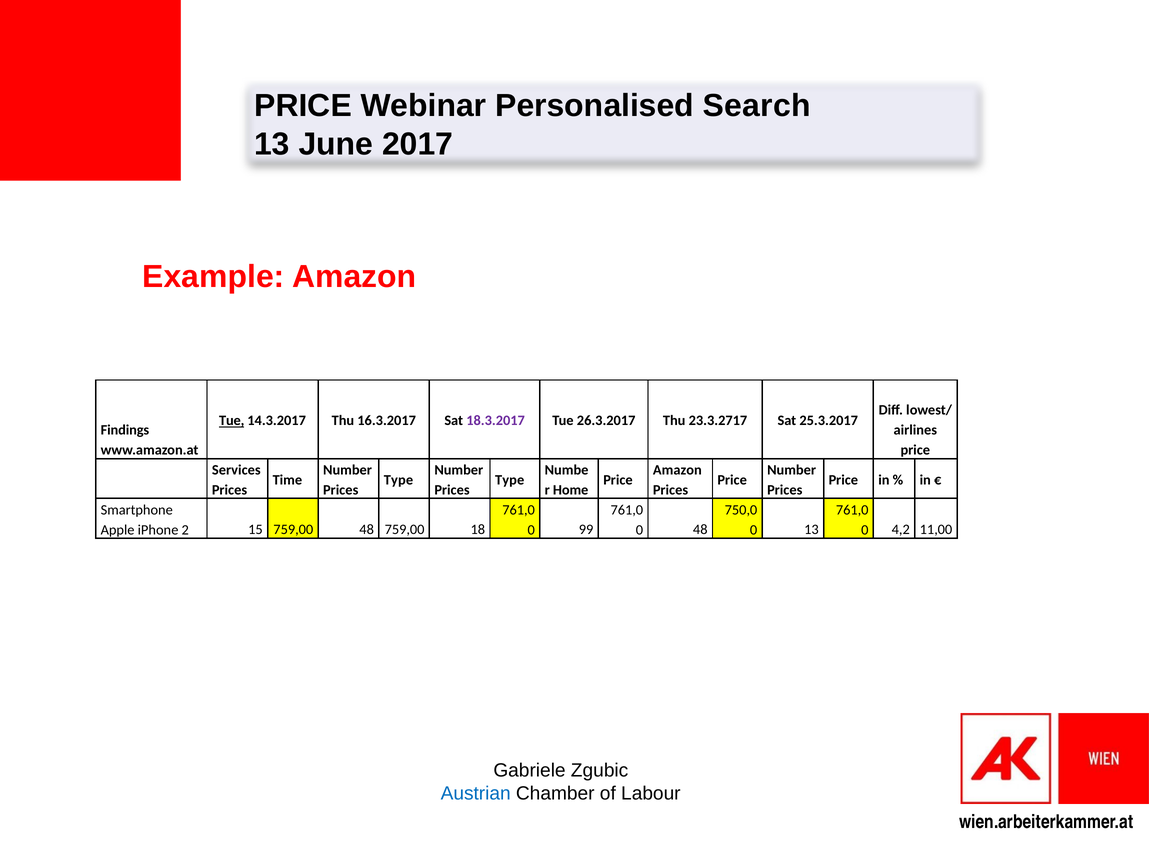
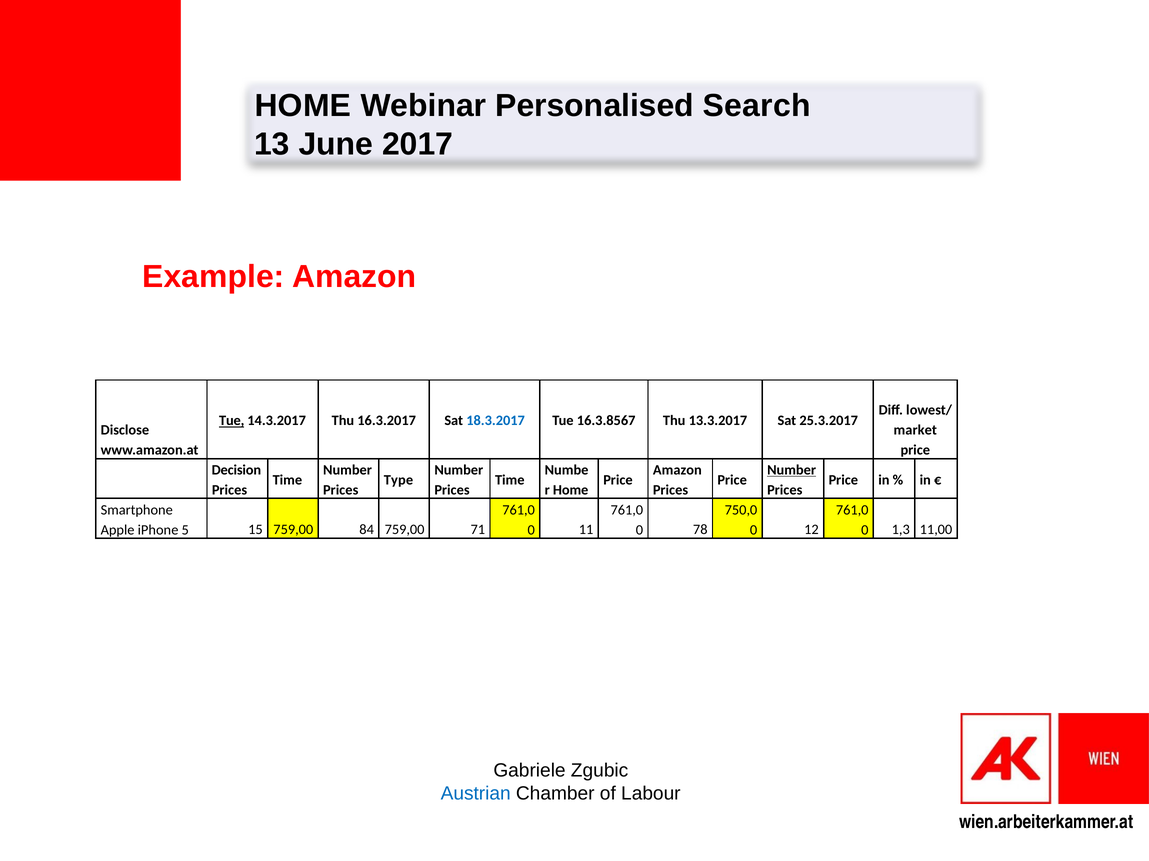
PRICE: PRICE -> HOME (303, 106)
18.3.2017 colour: purple -> blue (496, 421)
26.3.2017: 26.3.2017 -> 16.3.8567 (606, 421)
23.3.2717: 23.3.2717 -> 13.3.2017 (718, 421)
Findings: Findings -> Disclose (125, 430)
airlines: airlines -> market (915, 430)
Services: Services -> Decision (236, 470)
Number underline: none -> present (792, 470)
Type: Type -> Time (510, 480)
2: 2 -> 5 (185, 530)
759,00 48: 48 -> 84 (367, 530)
18: 18 -> 71 (478, 530)
99: 99 -> 11 (586, 530)
48: 48 -> 78 (700, 530)
13: 13 -> 12 (811, 530)
4,2: 4,2 -> 1,3 (901, 530)
